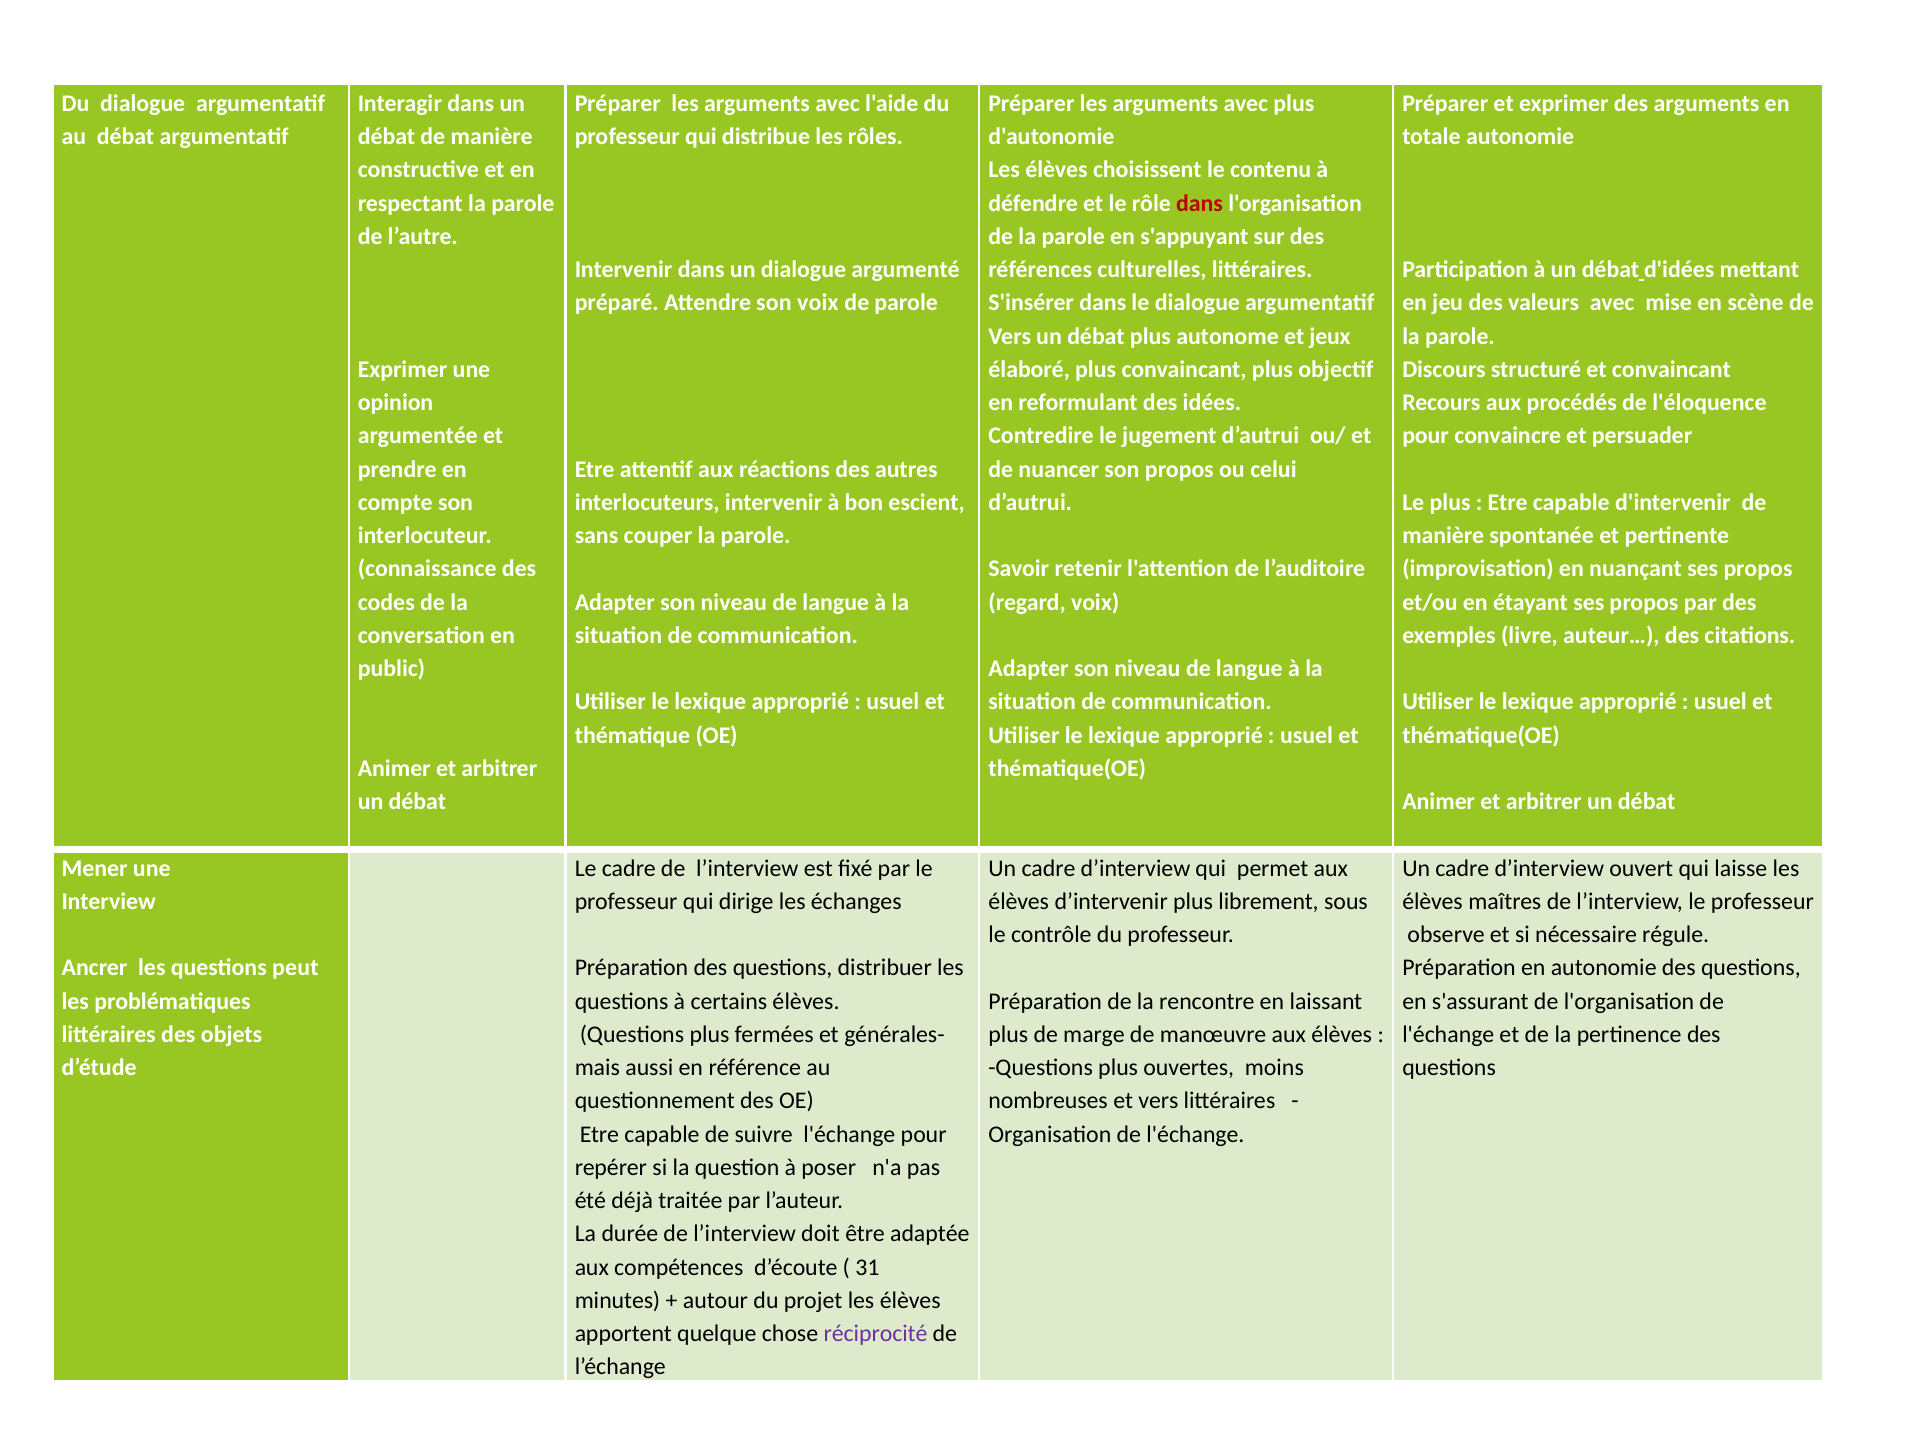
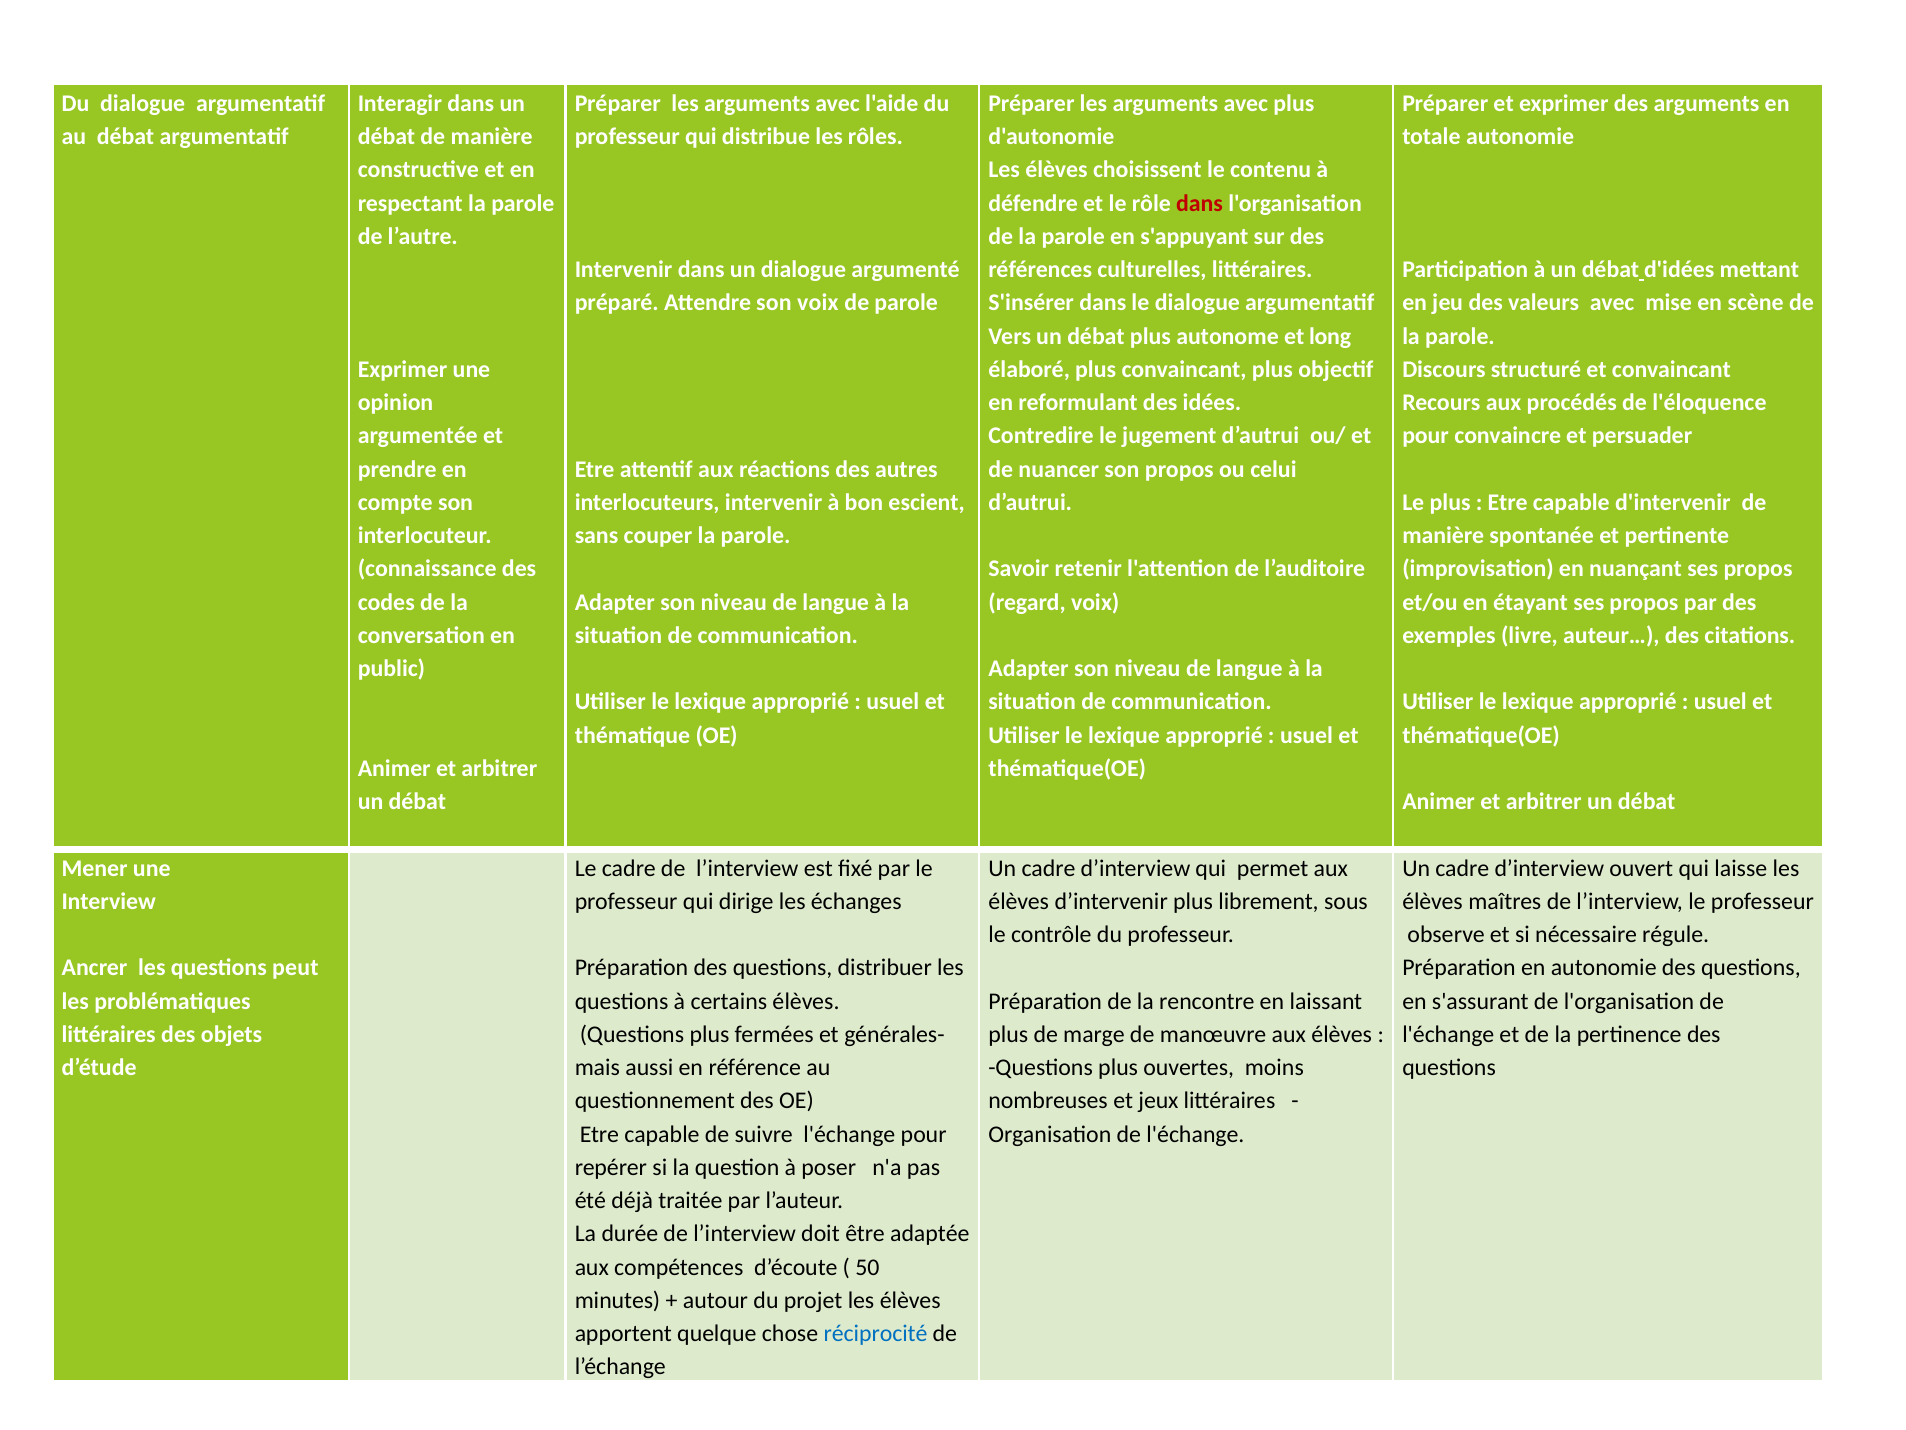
jeux: jeux -> long (1330, 336)
et vers: vers -> jeux (1159, 1101)
31: 31 -> 50 (867, 1267)
réciprocité colour: purple -> blue (876, 1333)
